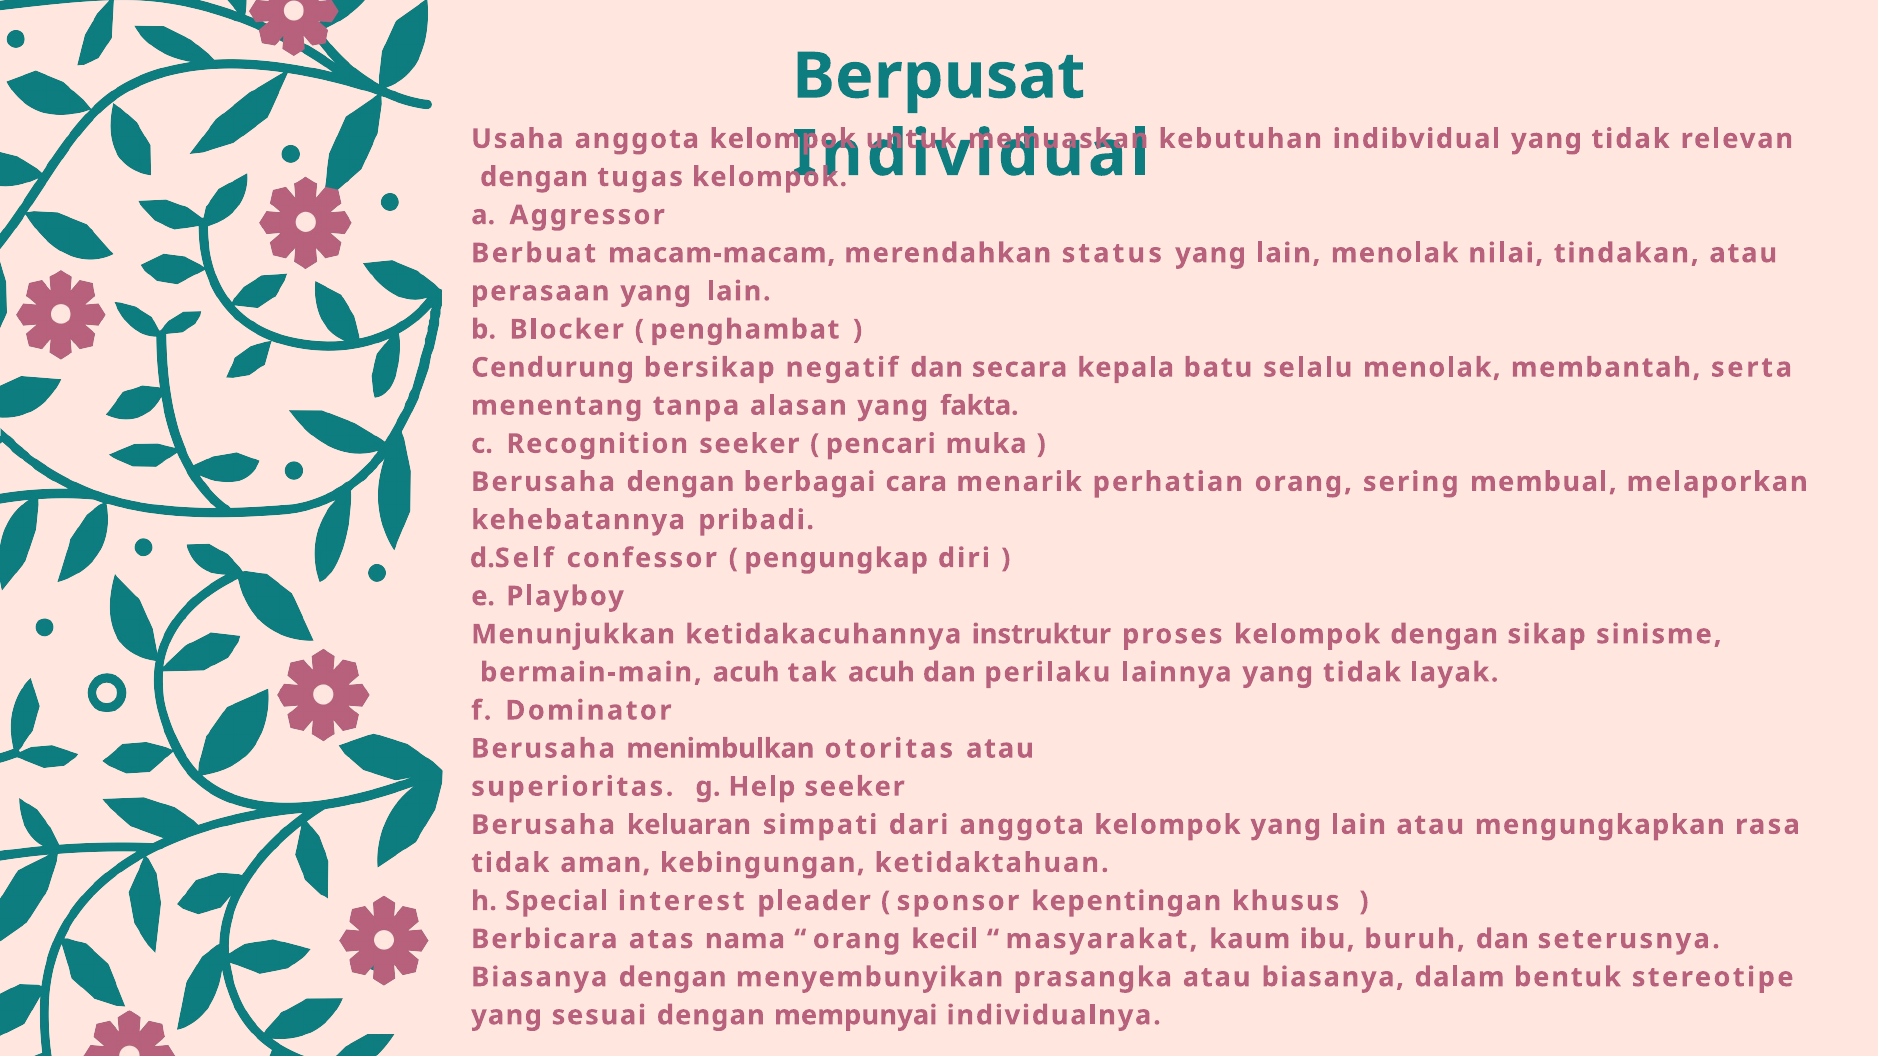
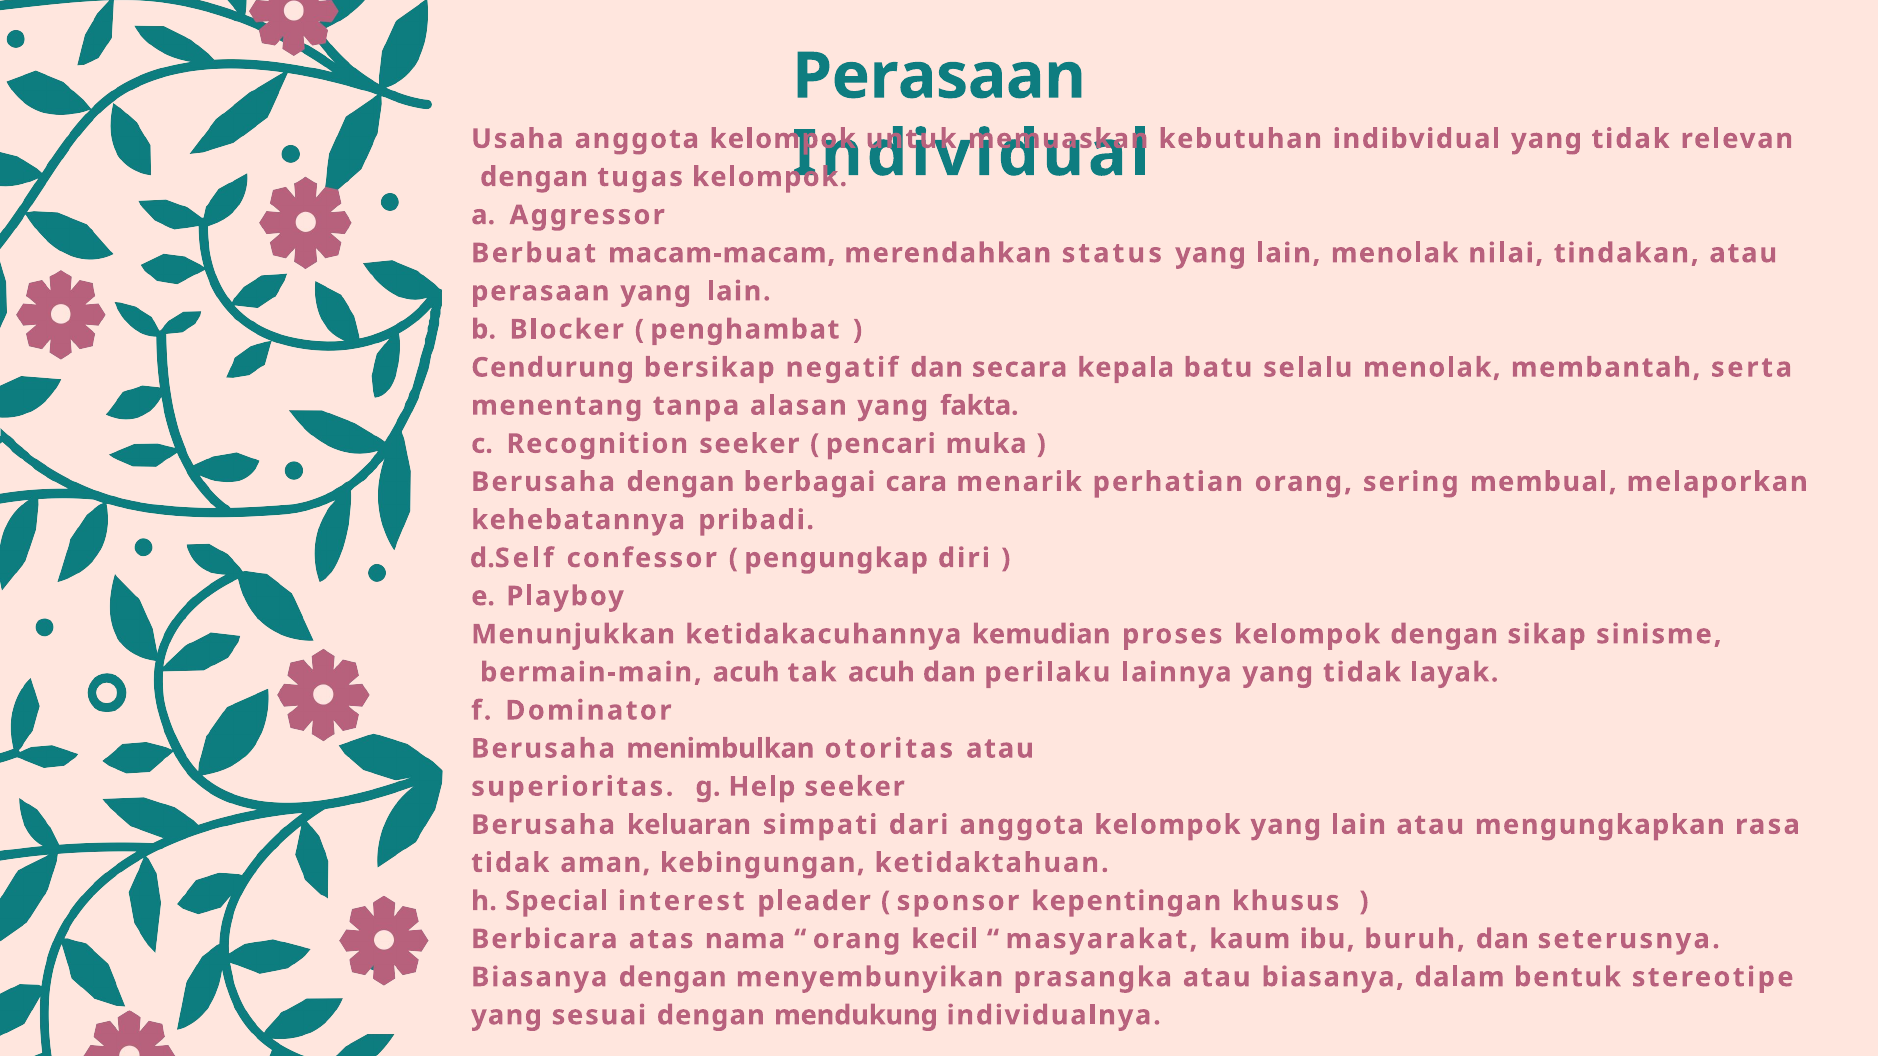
Berpusat: Berpusat -> Perasaan (939, 76)
instruktur: instruktur -> kemudian (1041, 635)
mempunyai: mempunyai -> mendukung (856, 1016)
